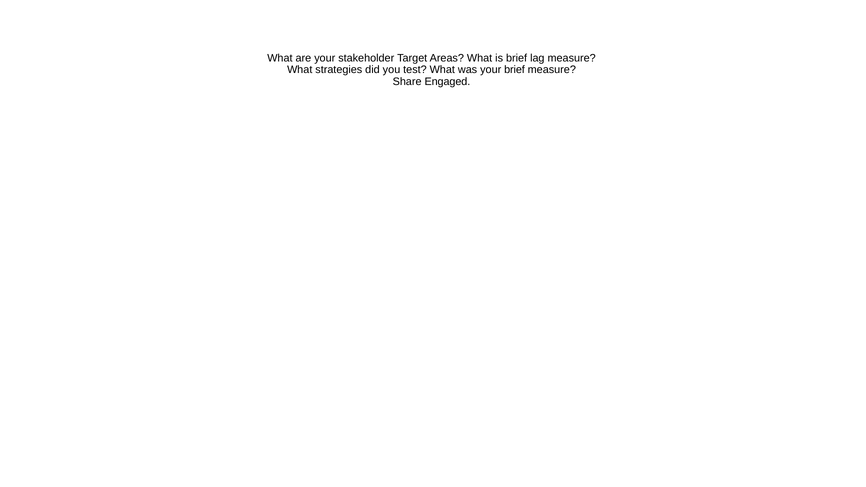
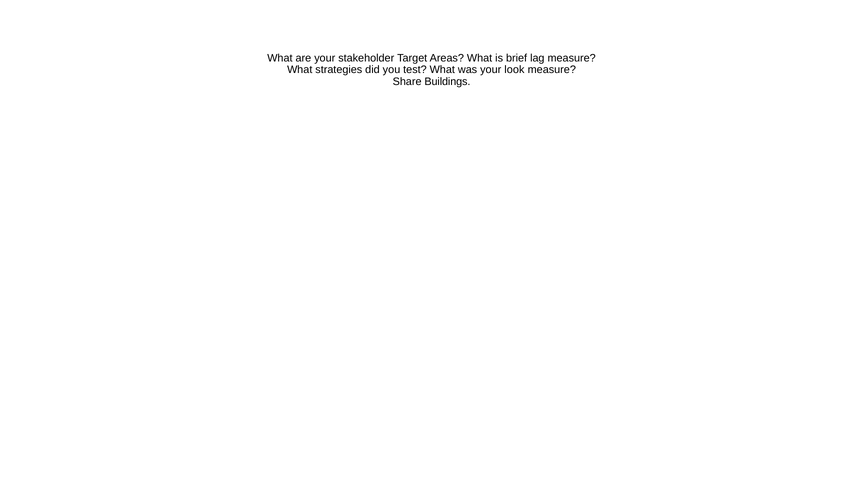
your brief: brief -> look (514, 70)
Engaged: Engaged -> Buildings (447, 82)
